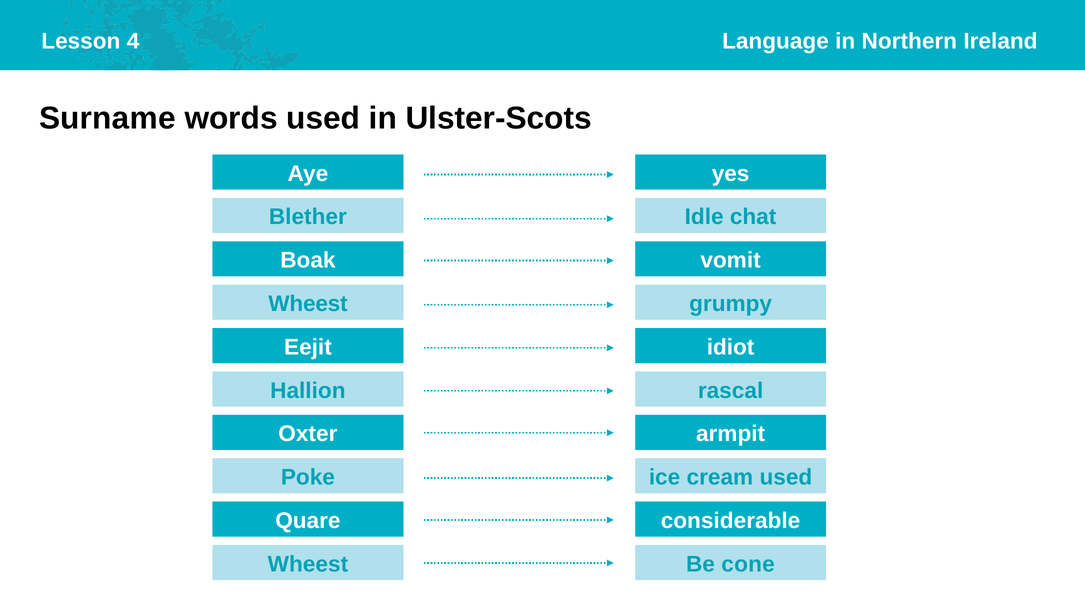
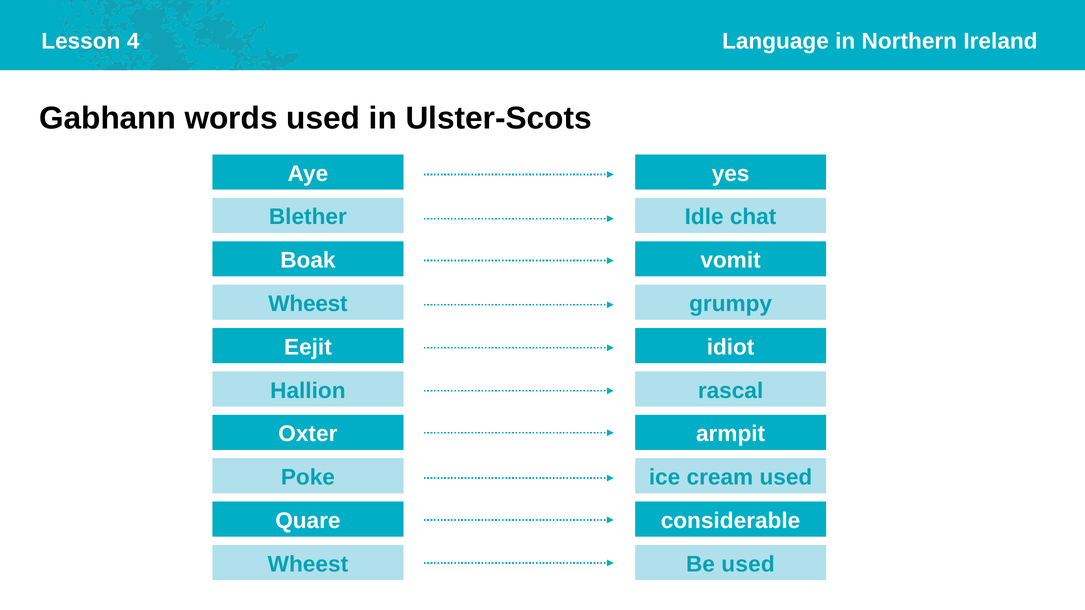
Surname: Surname -> Gabhann (108, 118)
Be cone: cone -> used (748, 564)
